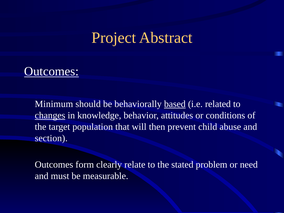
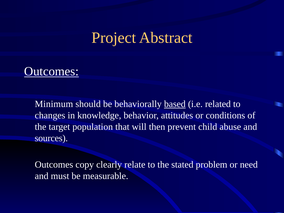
changes underline: present -> none (50, 115)
section: section -> sources (51, 138)
form: form -> copy (85, 165)
